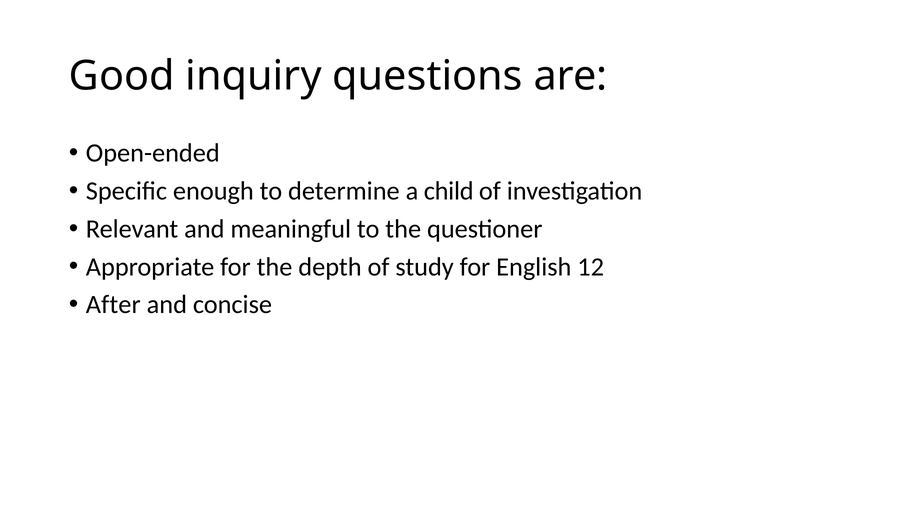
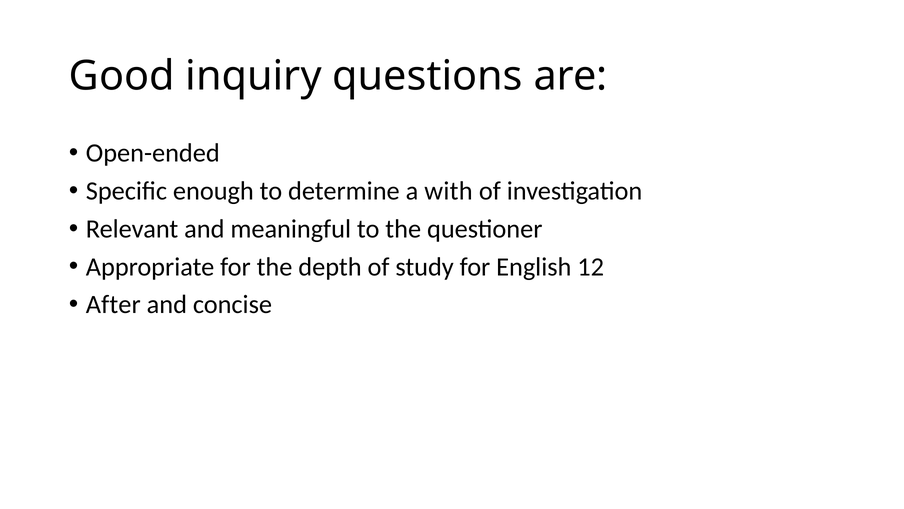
child: child -> with (448, 191)
